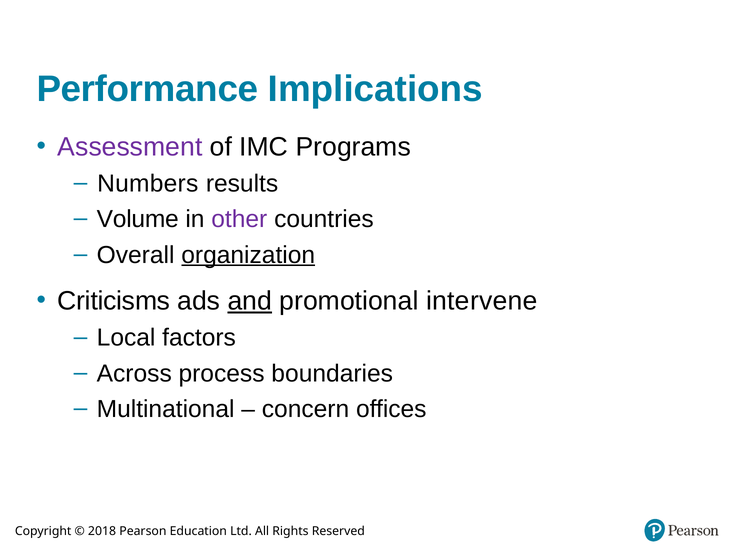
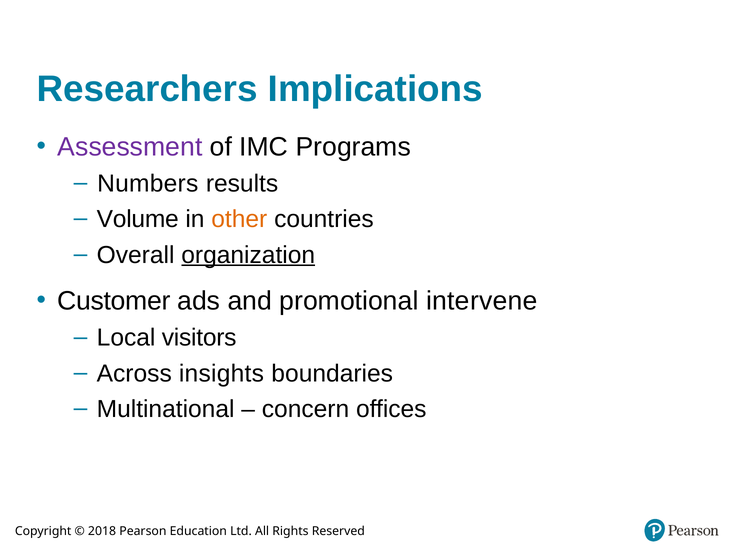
Performance: Performance -> Researchers (147, 89)
other colour: purple -> orange (239, 219)
Criticisms: Criticisms -> Customer (114, 301)
and underline: present -> none (250, 301)
factors: factors -> visitors (199, 338)
process: process -> insights (221, 373)
